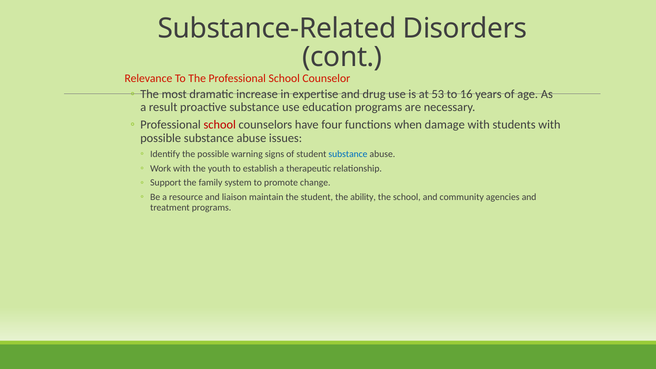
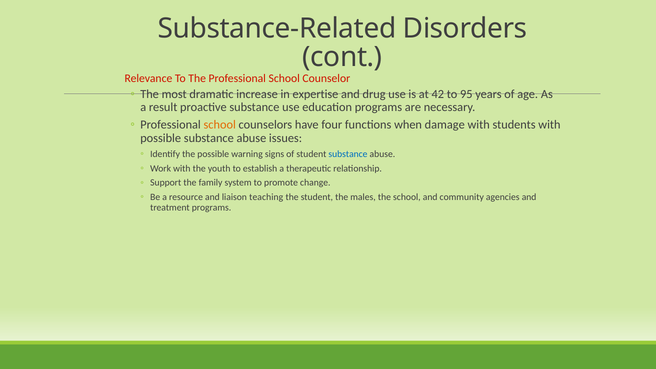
53: 53 -> 42 (438, 94)
16: 16 -> 95 (466, 94)
school colour: red -> orange (220, 125)
maintain: maintain -> teaching (266, 197)
ability: ability -> males (363, 197)
